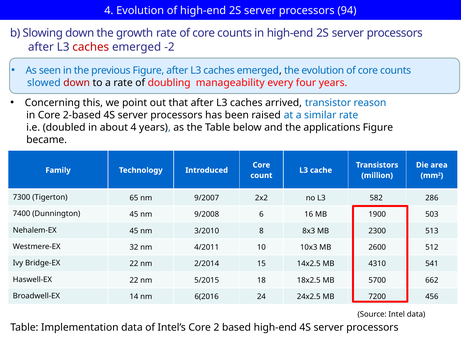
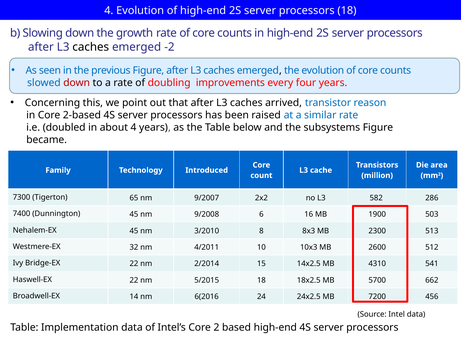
processors 94: 94 -> 18 (347, 11)
caches colour: red -> black (91, 47)
manageability: manageability -> improvements (230, 83)
applications: applications -> subsystems (332, 127)
